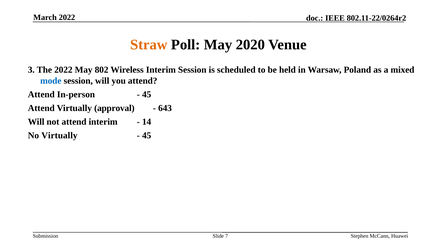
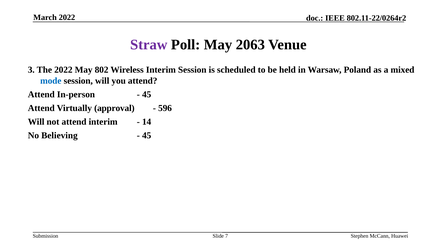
Straw colour: orange -> purple (149, 45)
2020: 2020 -> 2063 (250, 45)
643: 643 -> 596 (165, 108)
No Virtually: Virtually -> Believing (59, 135)
